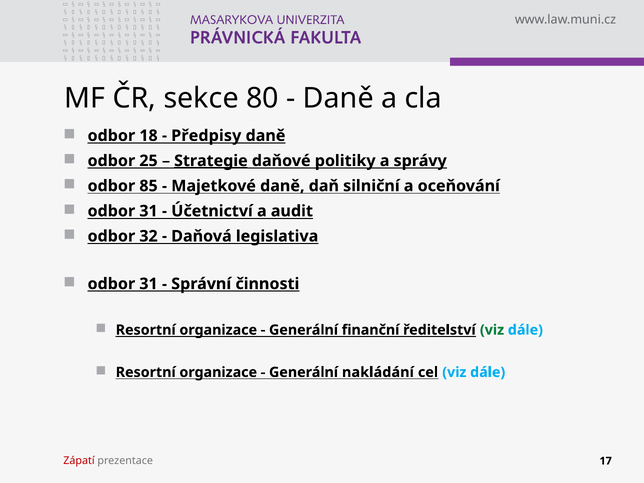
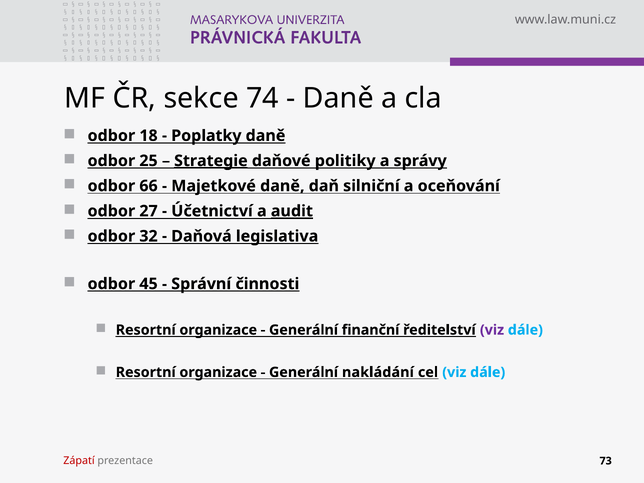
80: 80 -> 74 (262, 98)
Předpisy: Předpisy -> Poplatky (206, 136)
85: 85 -> 66 (149, 186)
31: 31 -> 27 (149, 211)
audit underline: none -> present (292, 211)
31: 31 -> 45 (149, 284)
viz colour: green -> purple (492, 330)
17: 17 -> 73 (606, 461)
